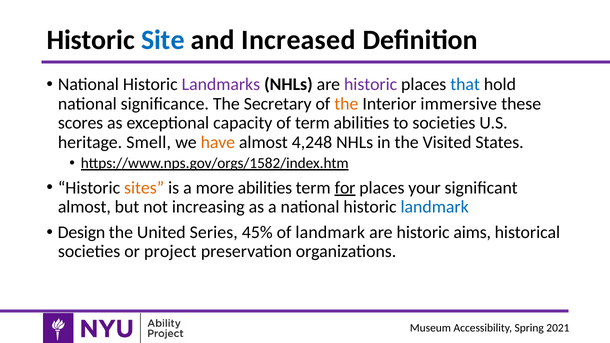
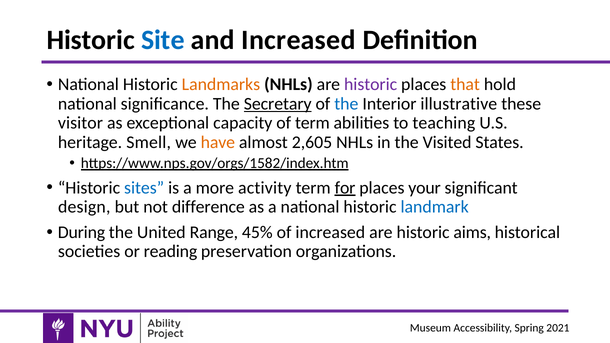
Landmarks colour: purple -> orange (221, 85)
that colour: blue -> orange (465, 85)
Secretary underline: none -> present (278, 104)
the colour: orange -> blue (346, 104)
immersive: immersive -> illustrative (459, 104)
scores: scores -> visitor (80, 123)
to societies: societies -> teaching (444, 123)
4,248: 4,248 -> 2,605 (312, 142)
sites colour: orange -> blue (144, 188)
more abilities: abilities -> activity (265, 188)
almost: almost -> design (84, 207)
increasing: increasing -> difference (208, 207)
Design: Design -> During (81, 232)
Series: Series -> Range (214, 232)
of landmark: landmark -> increased (330, 232)
project: project -> reading (170, 252)
